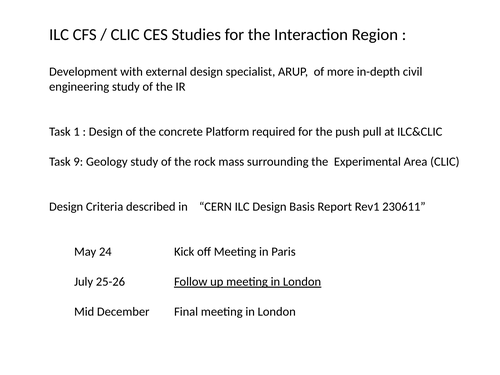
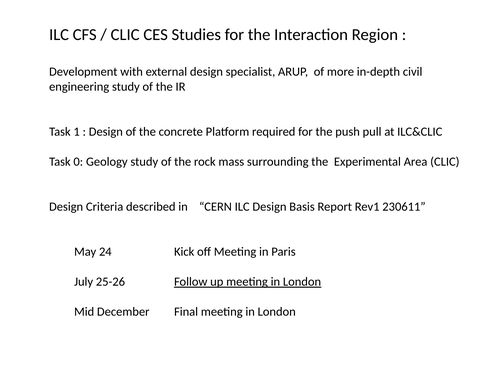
9: 9 -> 0 (78, 162)
